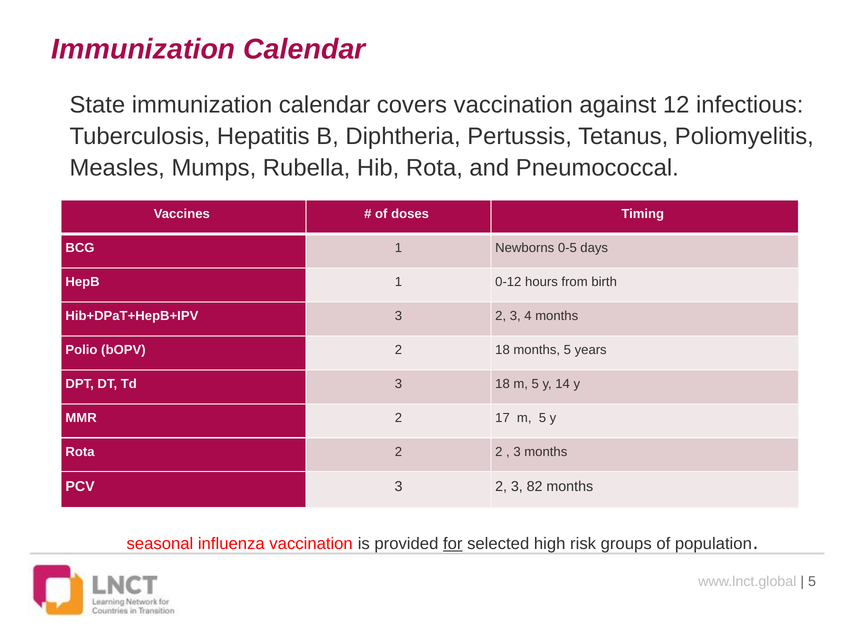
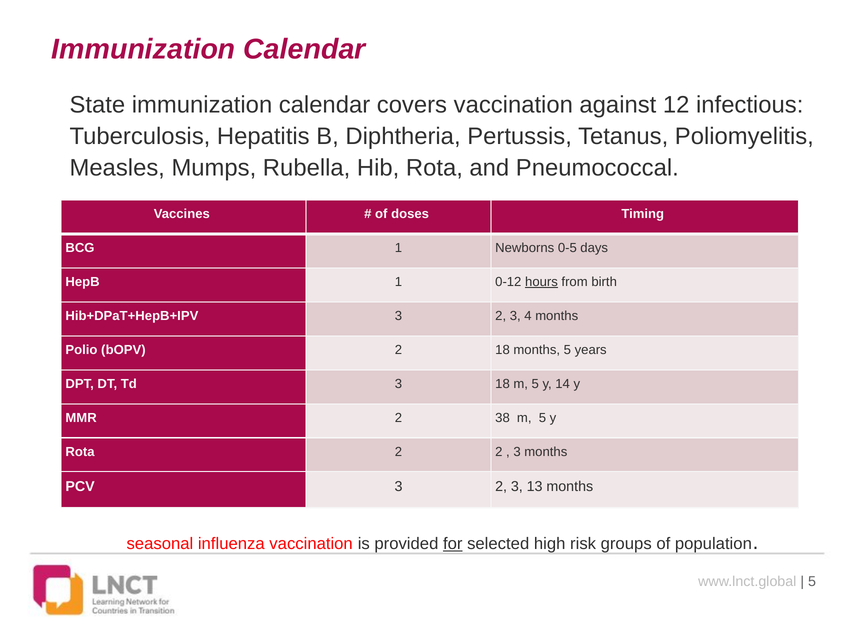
hours underline: none -> present (541, 282)
17: 17 -> 38 (503, 418)
82: 82 -> 13 (535, 486)
